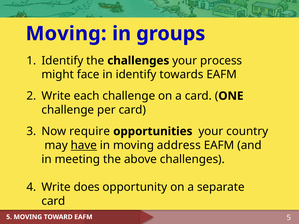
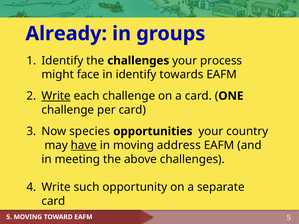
Moving: Moving -> Already (66, 34)
Write underline: none -> present (56, 96)
require: require -> species (90, 131)
does: does -> such (87, 187)
